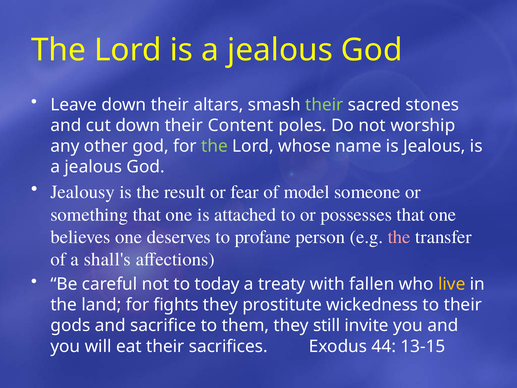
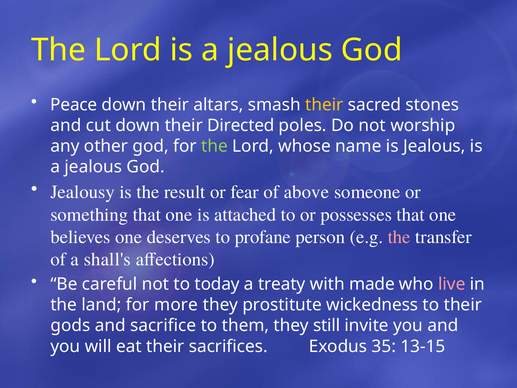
Leave: Leave -> Peace (74, 105)
their colour: light green -> yellow (324, 105)
Content: Content -> Directed (241, 125)
model: model -> above (306, 192)
fallen: fallen -> made (372, 284)
live colour: yellow -> pink (452, 284)
fights: fights -> more (176, 305)
44: 44 -> 35 (384, 346)
